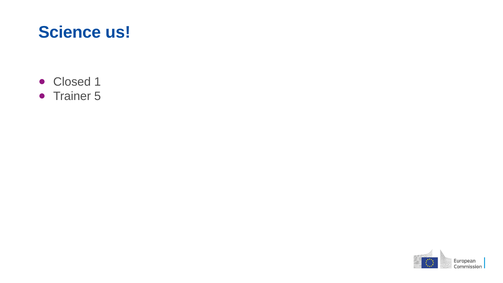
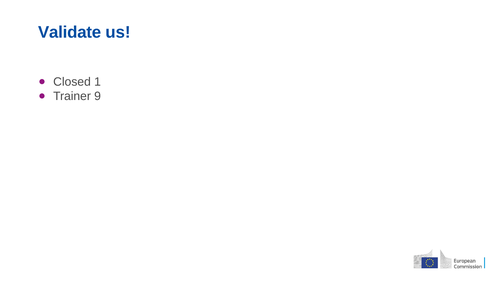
Science: Science -> Validate (70, 32)
5: 5 -> 9 (98, 96)
